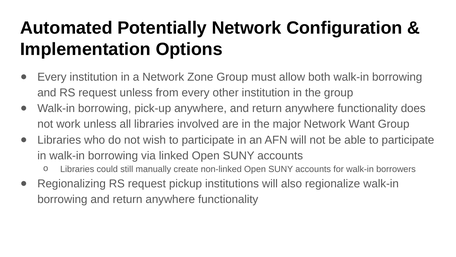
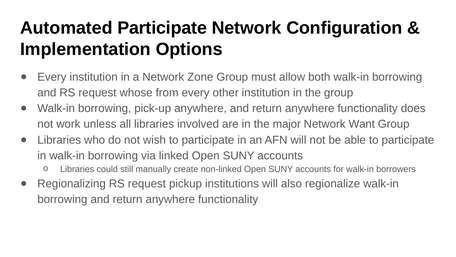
Automated Potentially: Potentially -> Participate (162, 28)
request unless: unless -> whose (136, 93)
